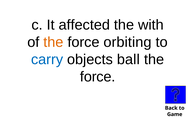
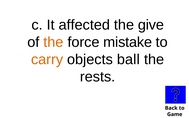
with: with -> give (151, 25)
orbiting: orbiting -> mistake (128, 42)
carry colour: blue -> orange (47, 60)
force: force -> rests (98, 77)
